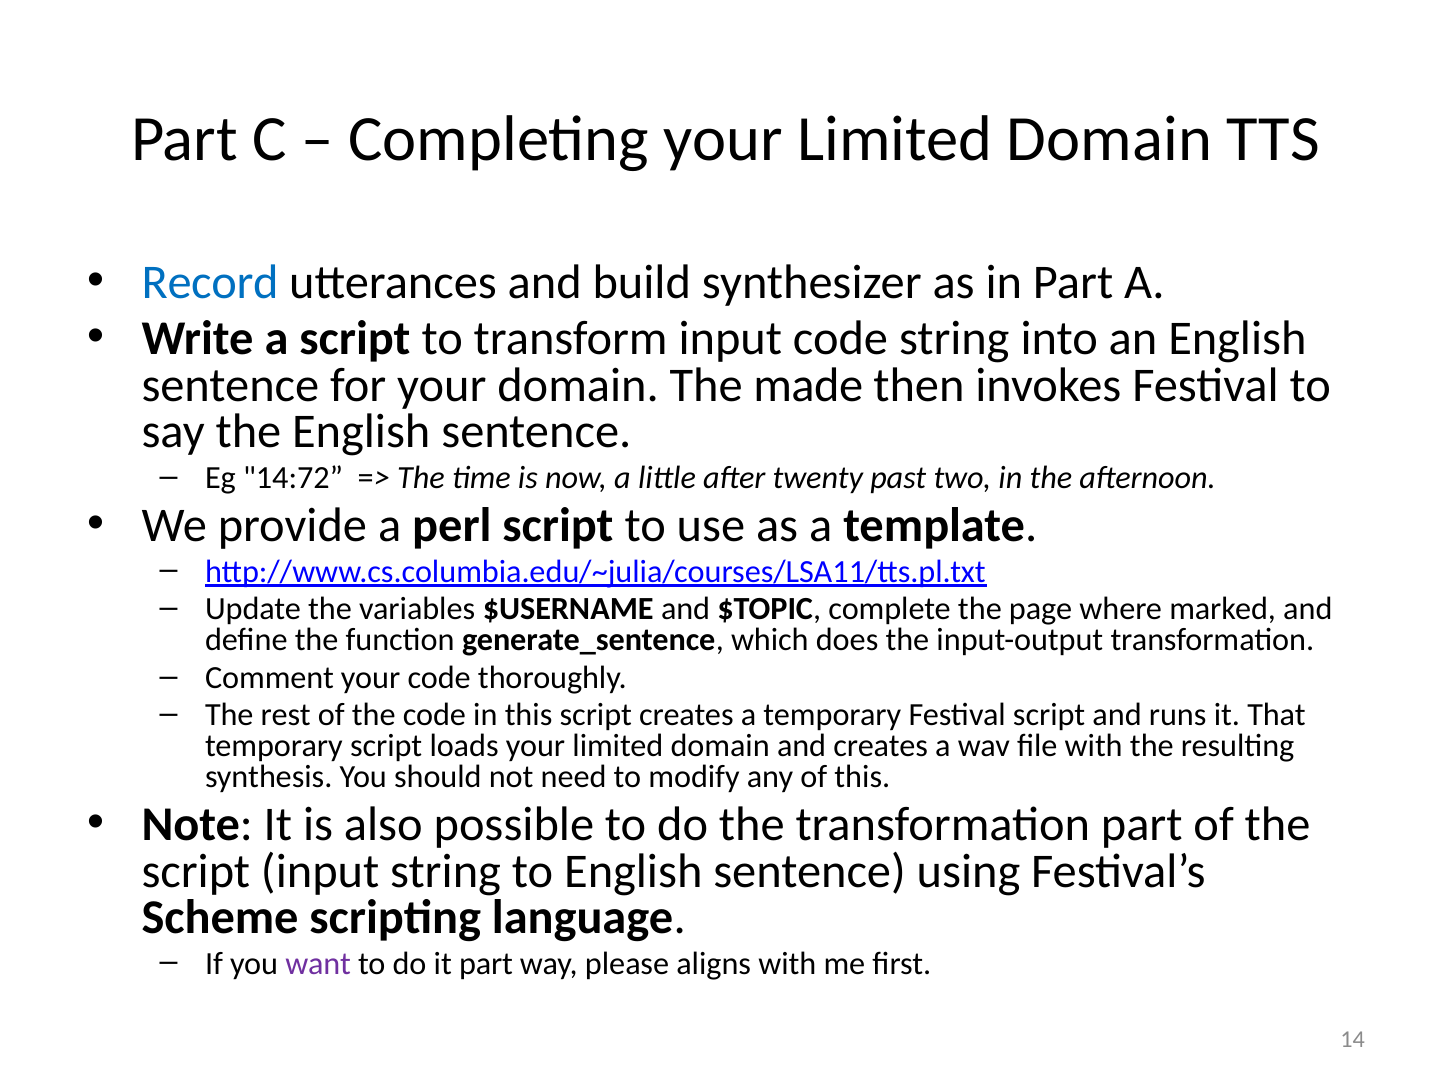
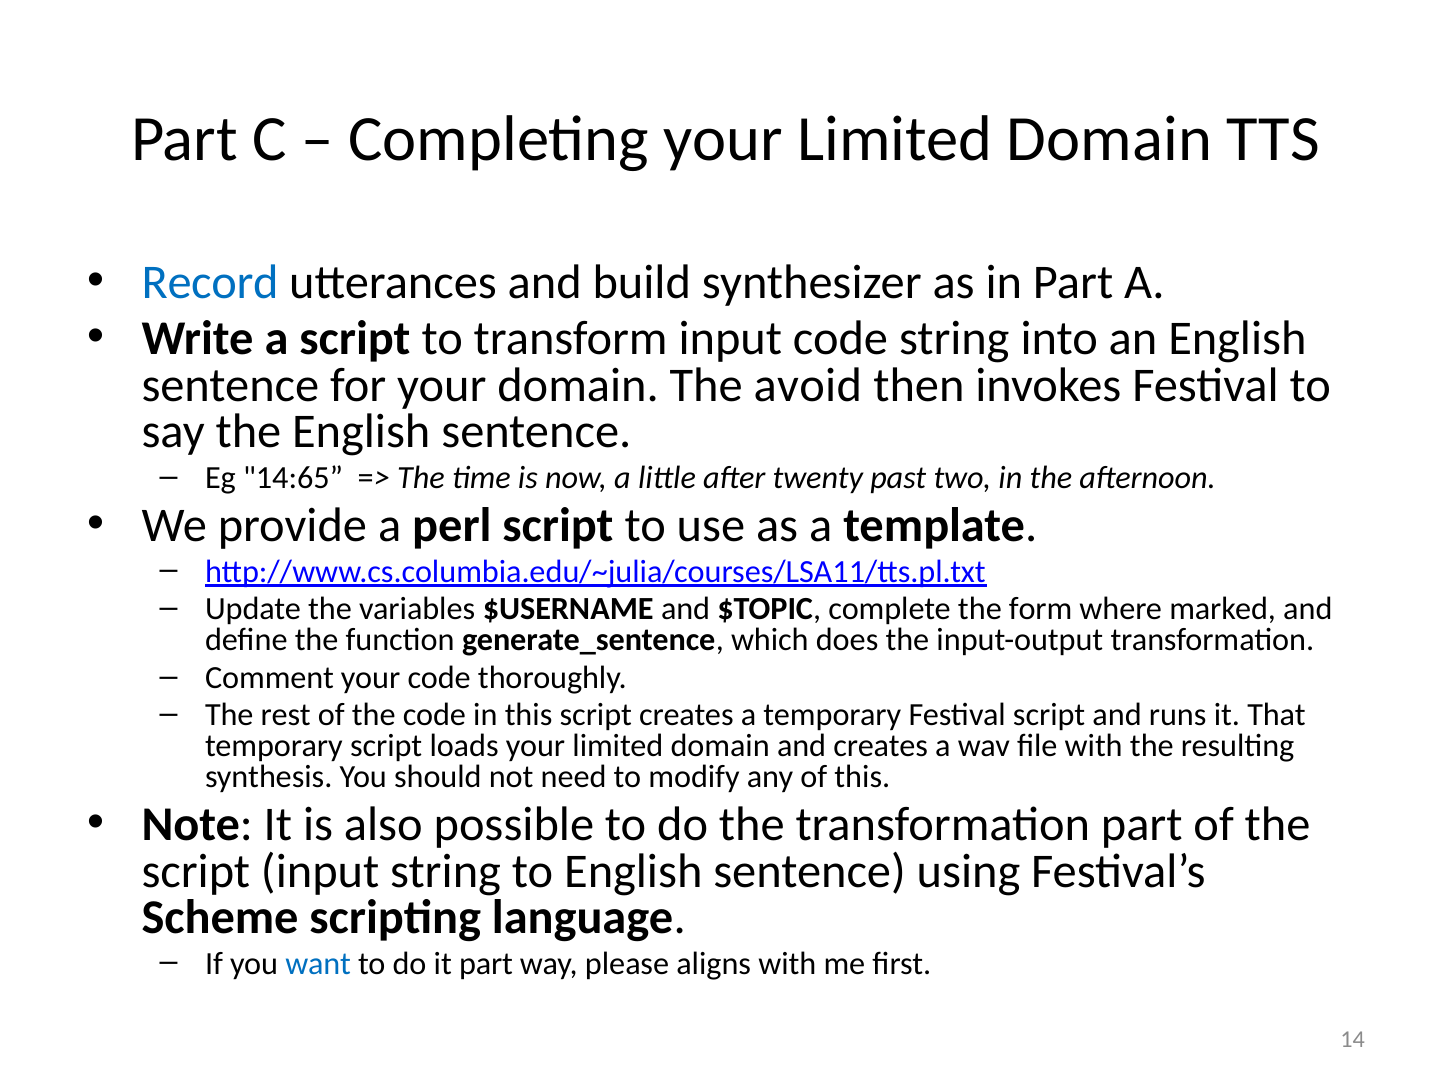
made: made -> avoid (808, 385)
14:72: 14:72 -> 14:65 (293, 477)
page: page -> form (1041, 609)
want colour: purple -> blue (318, 963)
